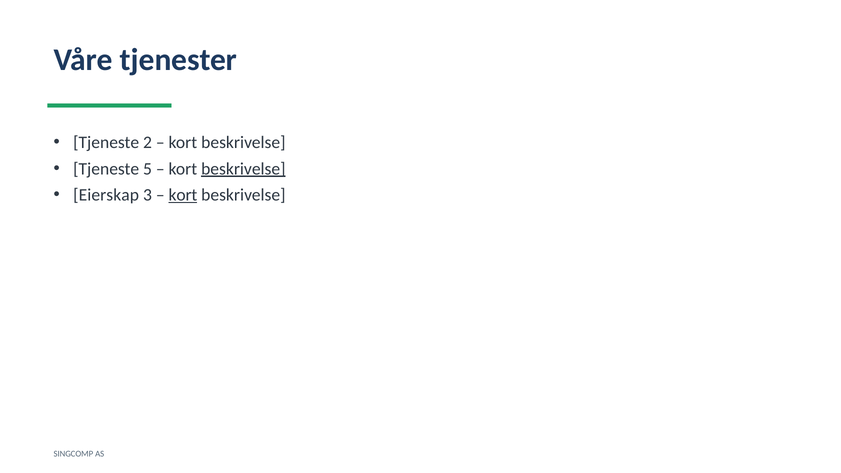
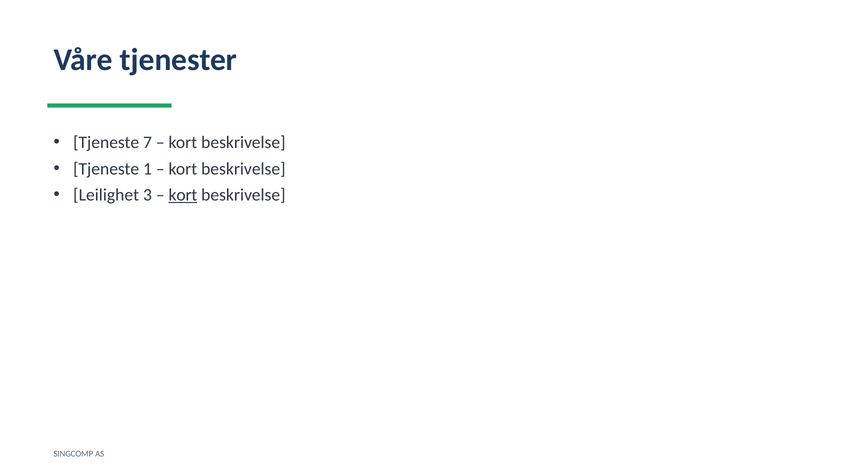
2: 2 -> 7 (147, 142)
5: 5 -> 1 (147, 169)
beskrivelse underline: present -> none (243, 169)
Eierskap: Eierskap -> Leilighet (106, 195)
